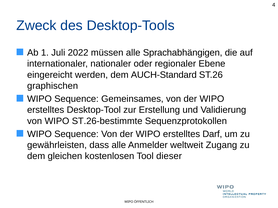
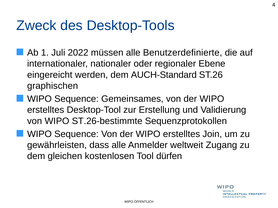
Sprachabhängigen: Sprachabhängigen -> Benutzerdefinierte (183, 53)
Darf: Darf -> Join (212, 134)
dieser: dieser -> dürfen (169, 157)
